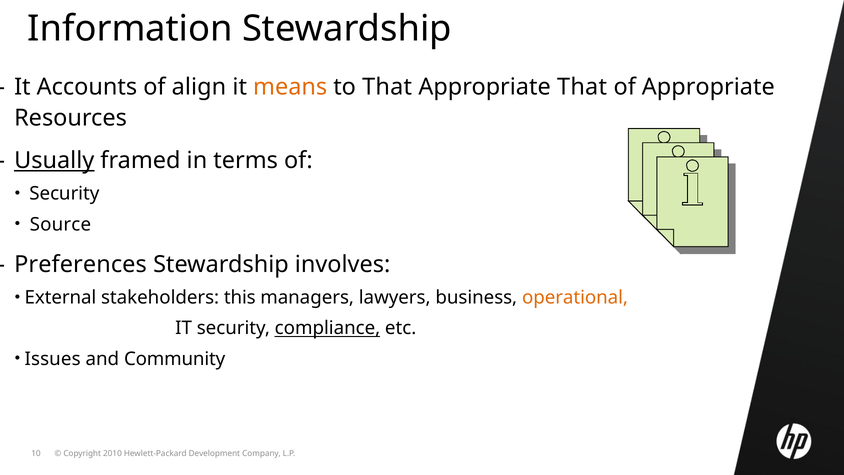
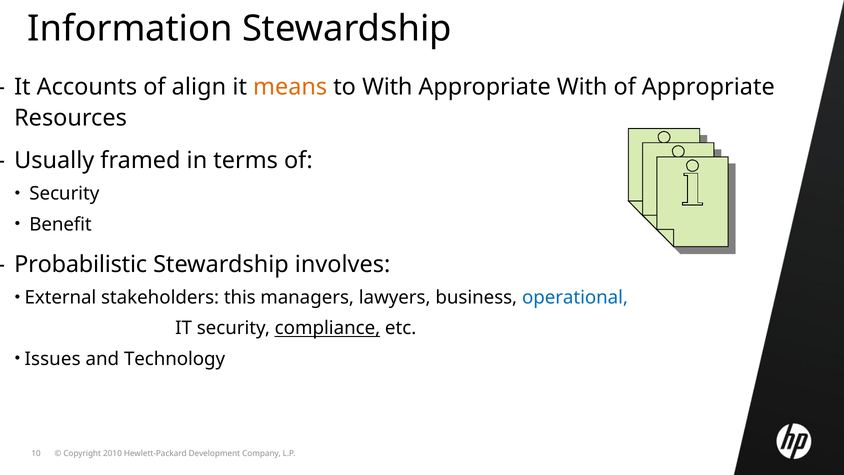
to That: That -> With (387, 87)
Appropriate That: That -> With (582, 87)
Usually underline: present -> none (54, 161)
Source: Source -> Benefit (61, 224)
Preferences: Preferences -> Probabilistic (81, 264)
operational colour: orange -> blue (575, 298)
Community: Community -> Technology (175, 359)
